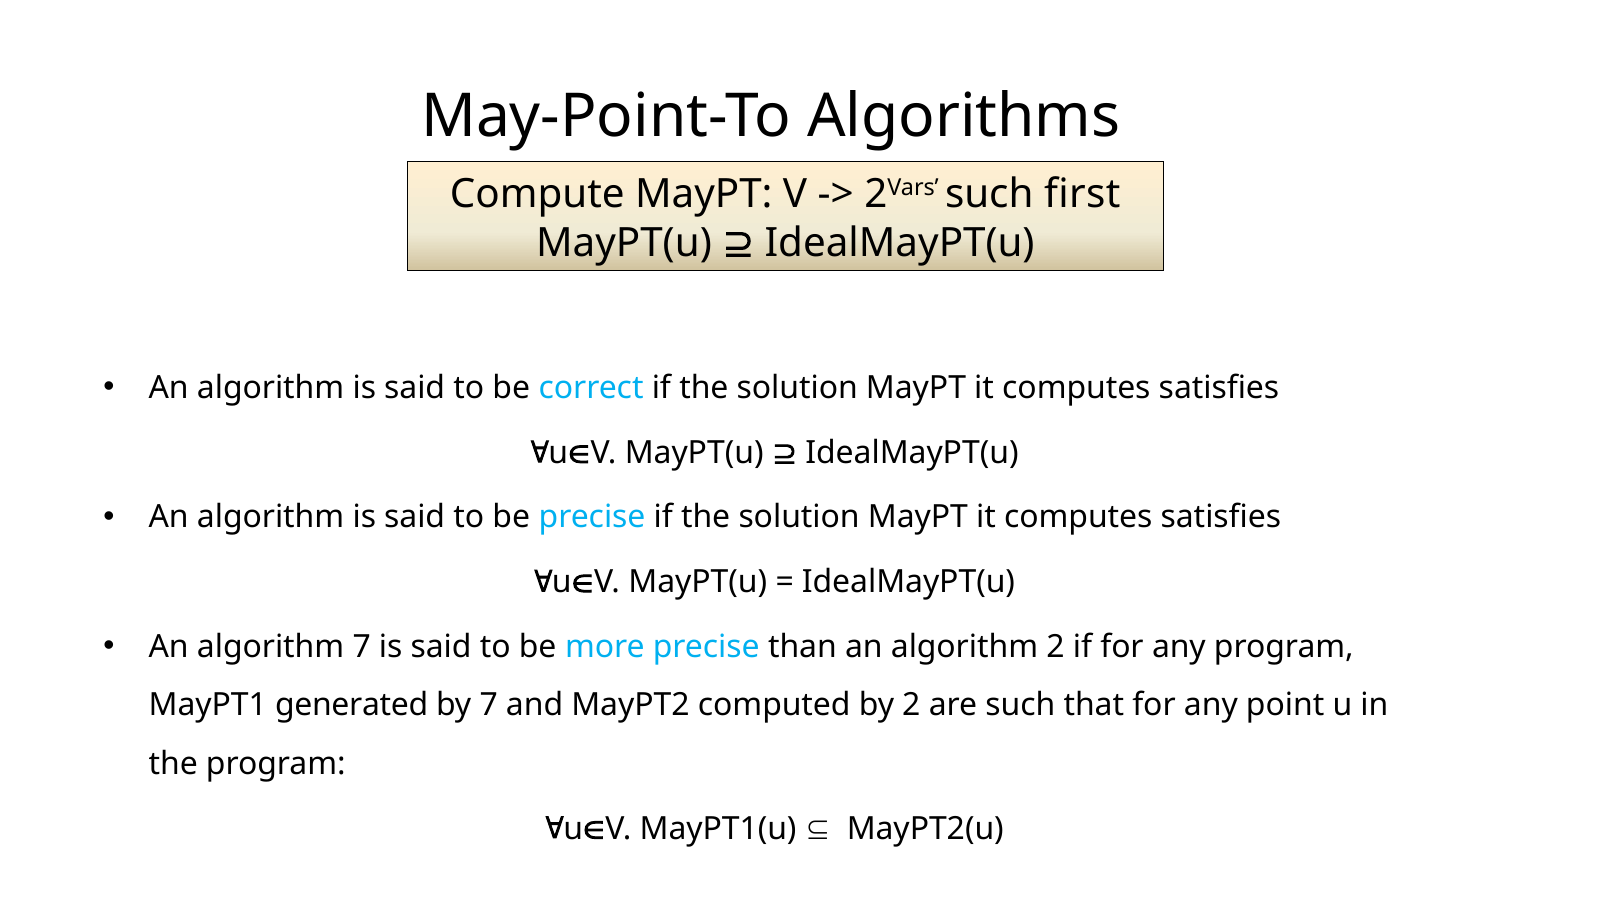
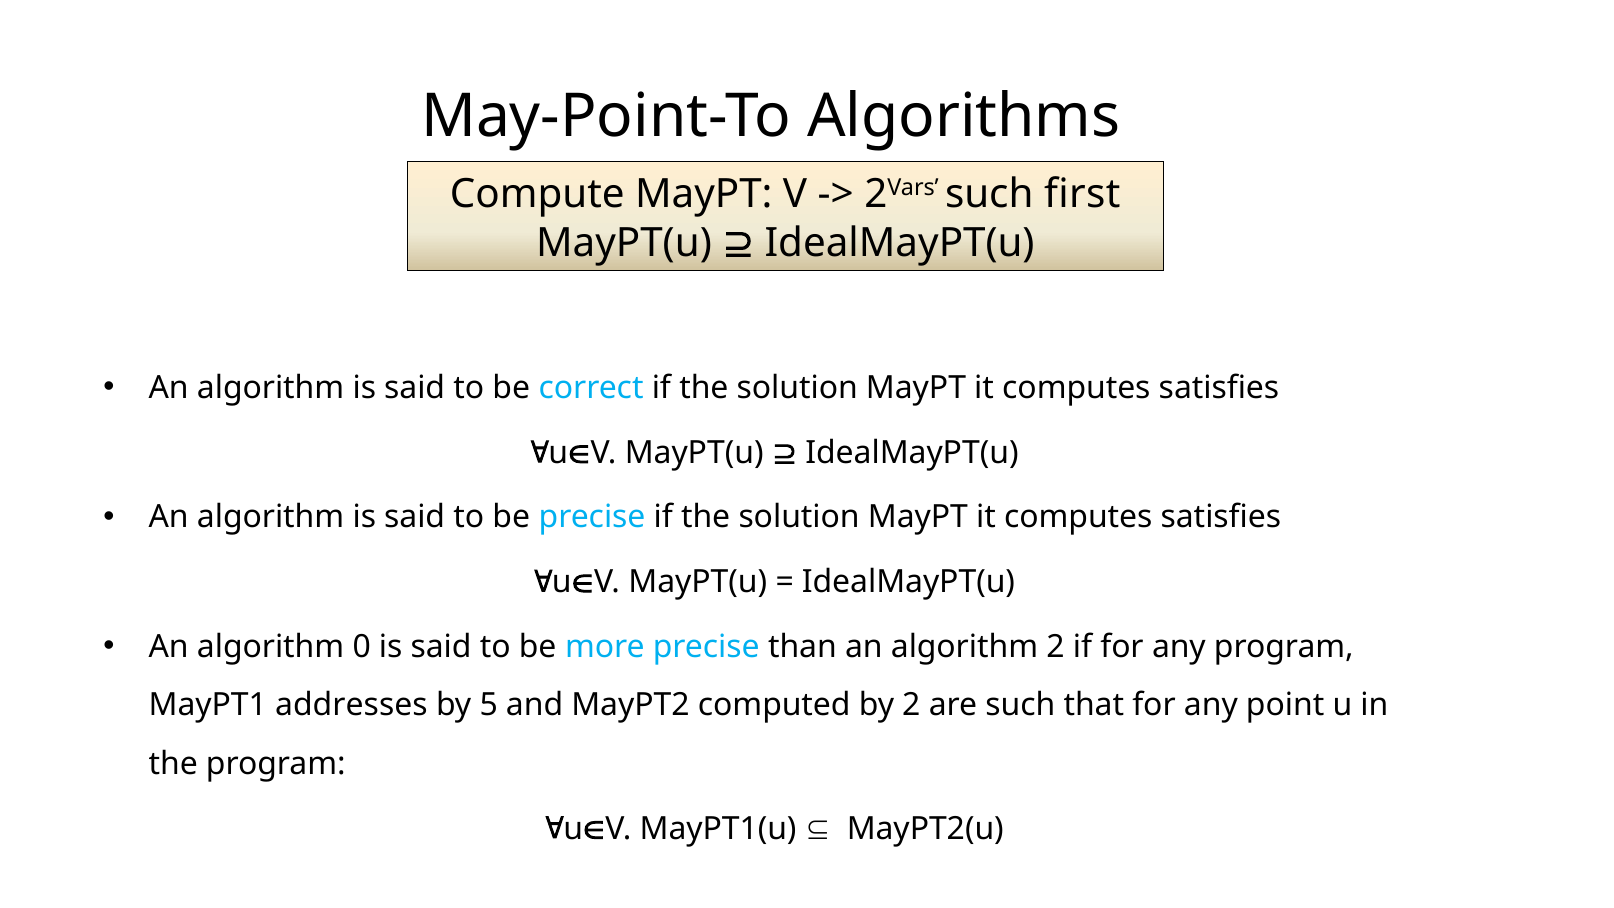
algorithm 7: 7 -> 0 (362, 647)
generated: generated -> addresses (351, 705)
by 7: 7 -> 5 (489, 705)
